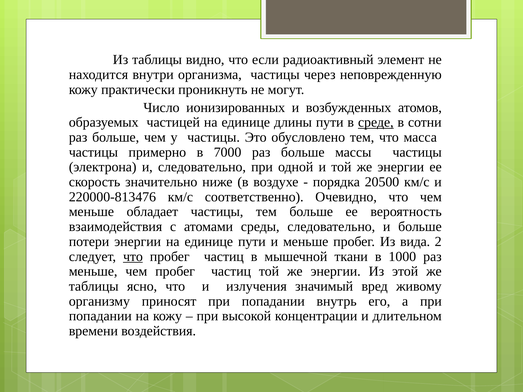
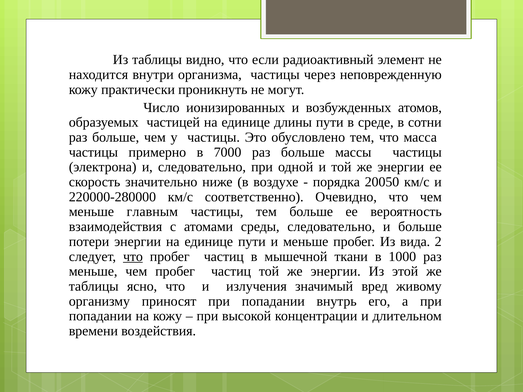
среде underline: present -> none (376, 122)
20500: 20500 -> 20050 (382, 182)
220000-813476: 220000-813476 -> 220000-280000 (112, 197)
обладает: обладает -> главным (152, 212)
